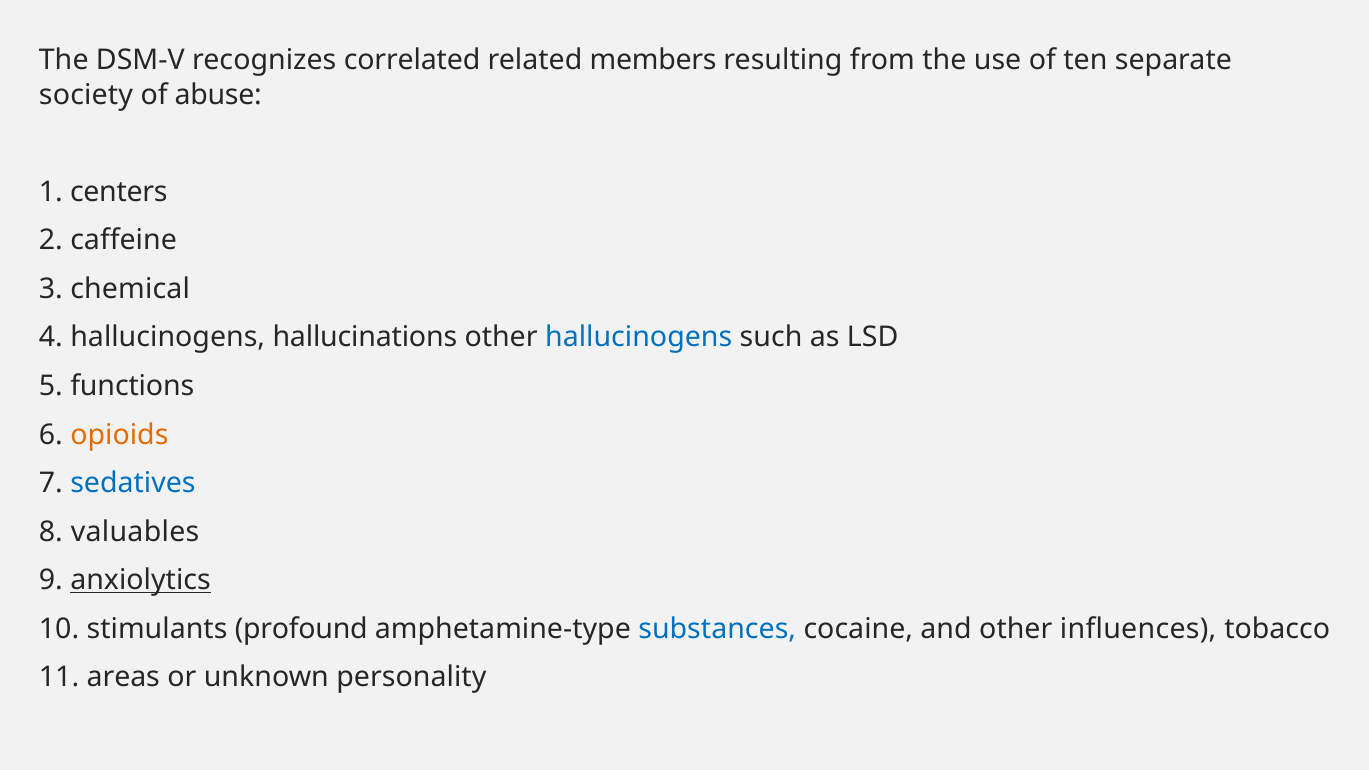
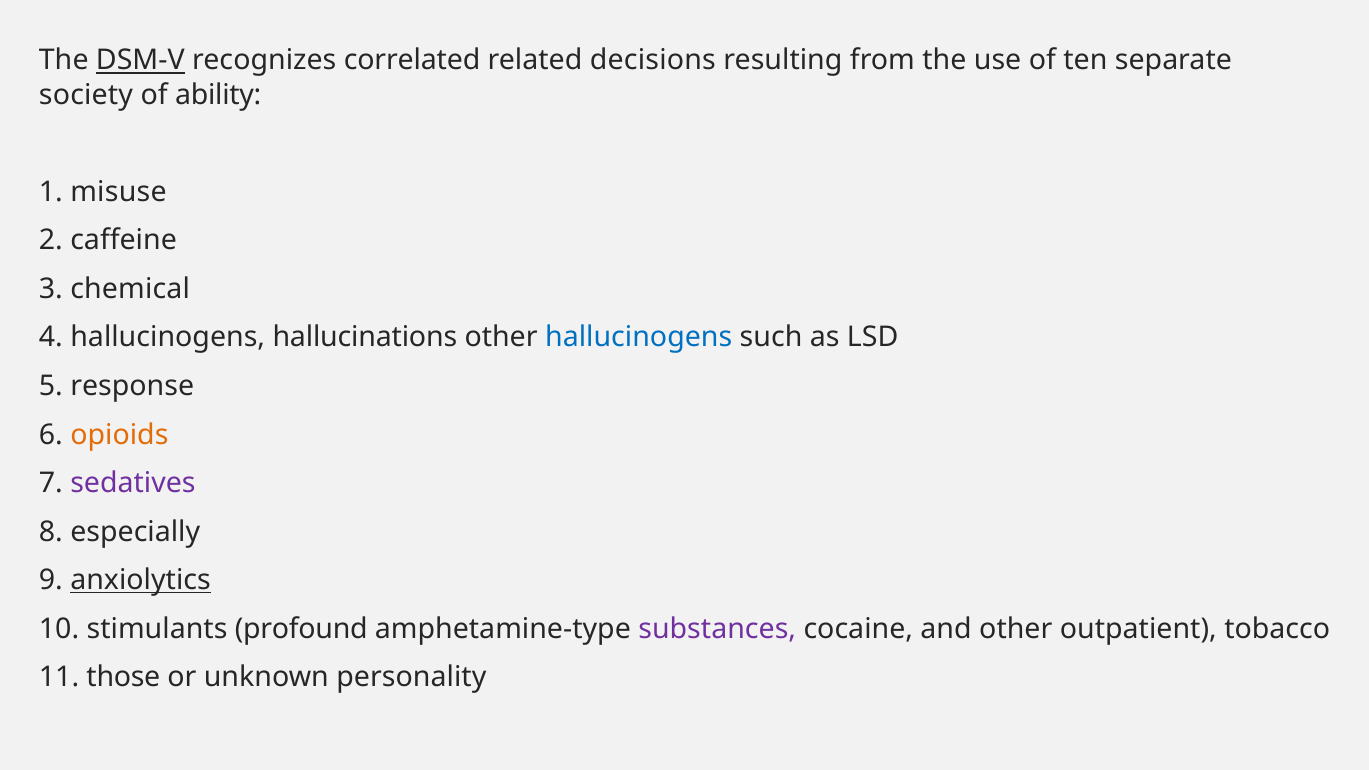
DSM-V underline: none -> present (140, 61)
members: members -> decisions (653, 61)
abuse: abuse -> ability (218, 95)
centers: centers -> misuse (119, 192)
functions: functions -> response (132, 386)
sedatives colour: blue -> purple (133, 483)
valuables: valuables -> especially (135, 532)
substances colour: blue -> purple (717, 629)
influences: influences -> outpatient (1138, 629)
areas: areas -> those (123, 677)
